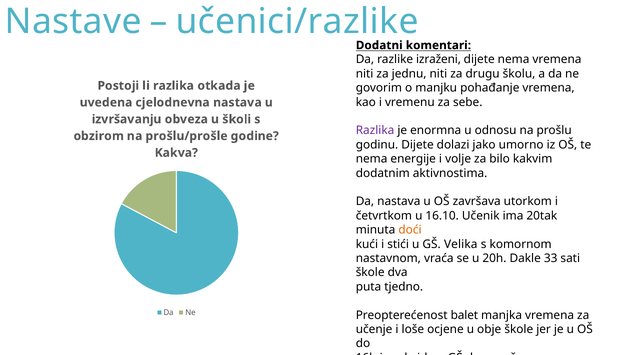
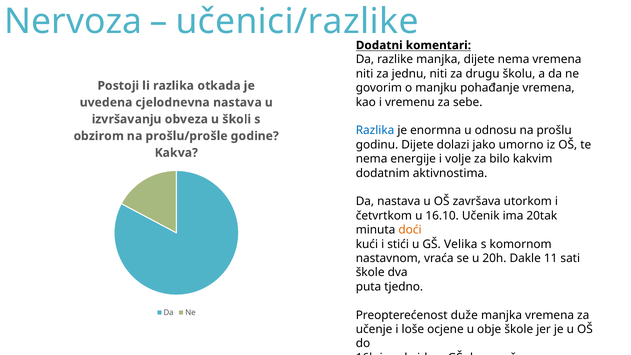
Nastave: Nastave -> Nervoza (73, 21)
razlike izraženi: izraženi -> manjka (438, 60)
Razlika colour: purple -> blue (375, 131)
33: 33 -> 11 (551, 258)
balet: balet -> duže (464, 315)
